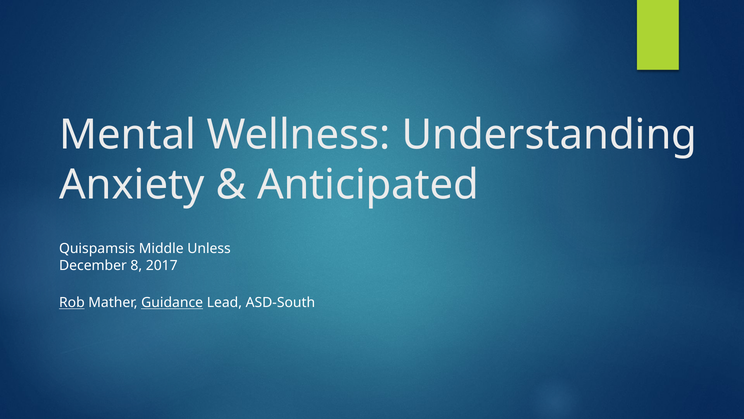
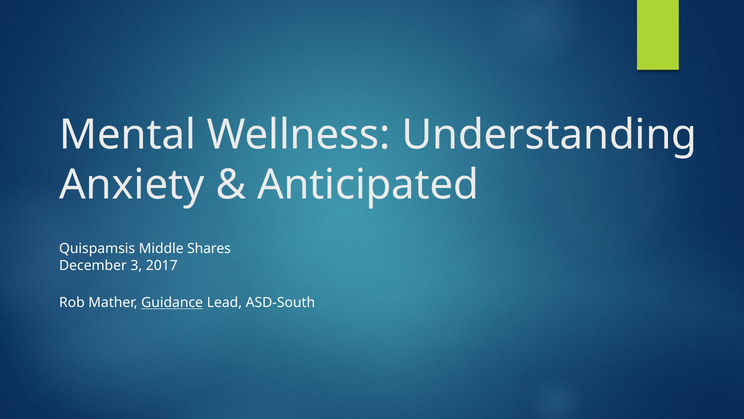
Unless: Unless -> Shares (209, 249)
8: 8 -> 3 (136, 265)
Rob underline: present -> none (72, 302)
